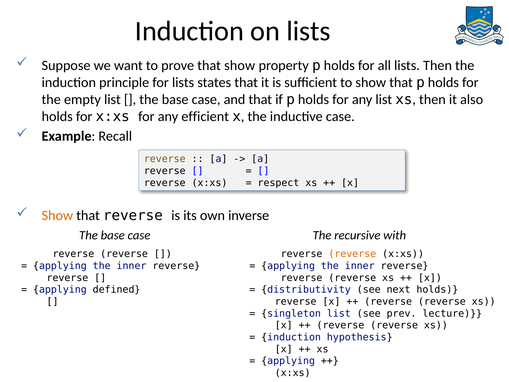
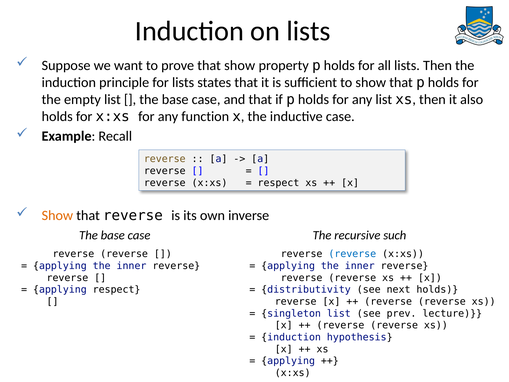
efficient: efficient -> function (205, 116)
with: with -> such (395, 235)
reverse colour: orange -> blue (352, 254)
applying defined: defined -> respect (117, 289)
